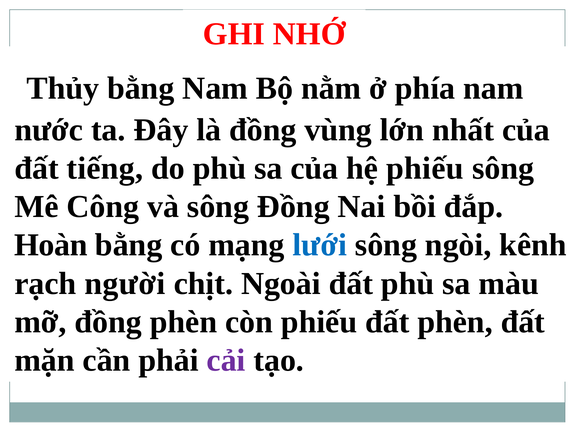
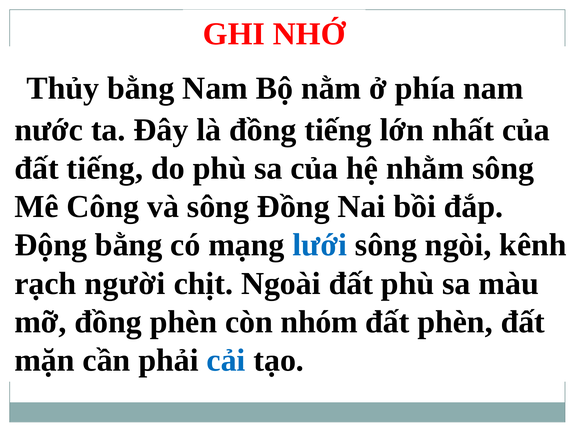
đồng vùng: vùng -> tiếng (338, 130)
hệ phiếu: phiếu -> nhằm (425, 168)
Hoàn: Hoàn -> Động (51, 245)
còn phiếu: phiếu -> nhóm (319, 321)
cải colour: purple -> blue (226, 360)
